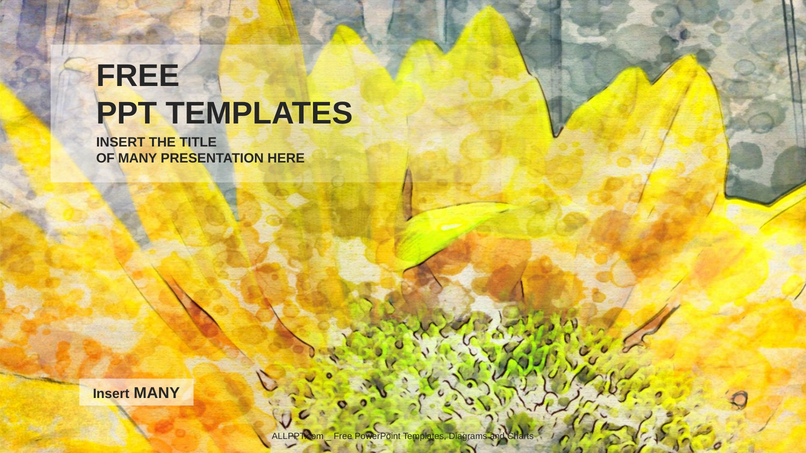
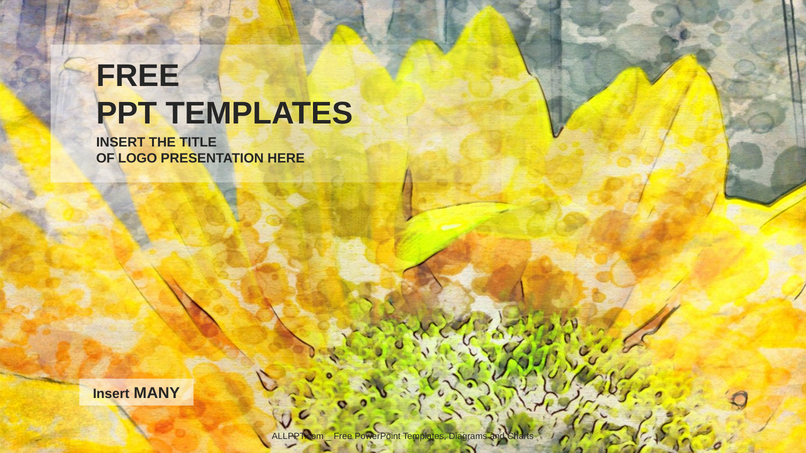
OF MANY: MANY -> LOGO (138, 158)
